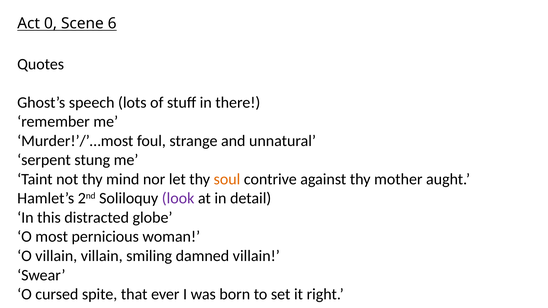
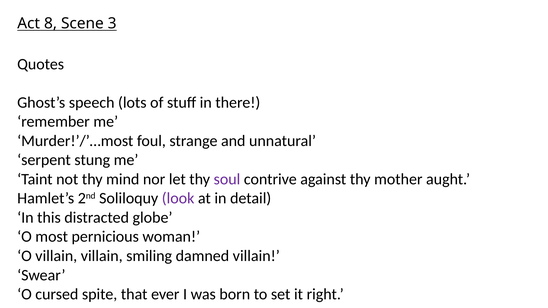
0: 0 -> 8 (51, 23)
6: 6 -> 3 (112, 23)
soul colour: orange -> purple (227, 179)
